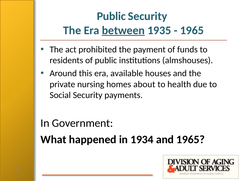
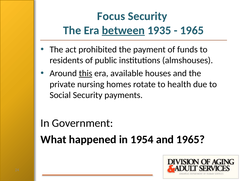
Public: Public -> Focus (111, 16)
this underline: none -> present (86, 73)
about: about -> rotate (144, 84)
1934: 1934 -> 1954 (142, 139)
